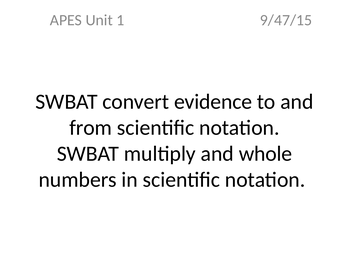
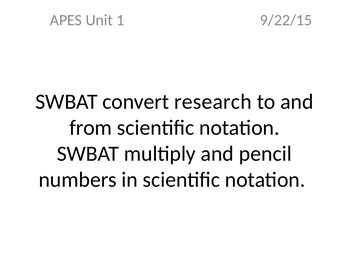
9/47/15: 9/47/15 -> 9/22/15 (286, 20)
evidence: evidence -> research (213, 102)
whole: whole -> pencil (265, 154)
